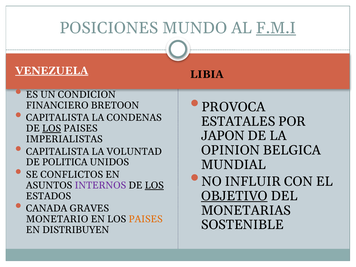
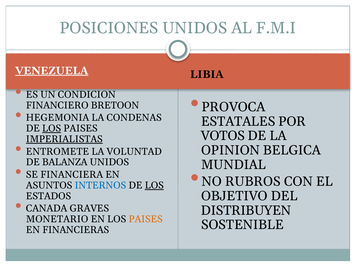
POSICIONES MUNDO: MUNDO -> UNIDOS (195, 28)
F.M.I underline: present -> none (276, 28)
CAPITALISTA: CAPITALISTA -> HEGEMONIA (58, 118)
JAPON: JAPON -> VOTOS (223, 136)
IMPERIALISTAS underline: none -> present (64, 139)
CAPITALISTA: CAPITALISTA -> ENTROMETE (58, 152)
POLITICA: POLITICA -> BALANZA (65, 162)
CONFLICTOS: CONFLICTOS -> FINANCIERA (72, 175)
INFLUIR: INFLUIR -> RUBROS (253, 181)
INTERNOS colour: purple -> blue (100, 185)
OBJETIVO underline: present -> none (234, 196)
MONETARIAS: MONETARIAS -> DISTRIBUYEN (246, 210)
DISTRIBUYEN: DISTRIBUYEN -> FINANCIERAS (76, 230)
